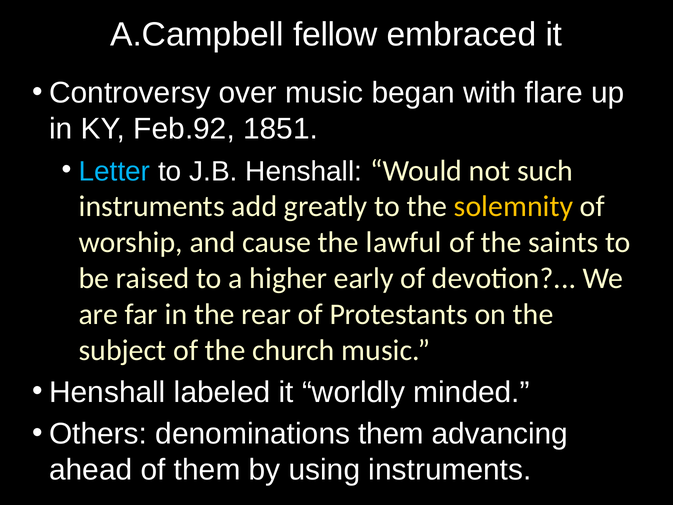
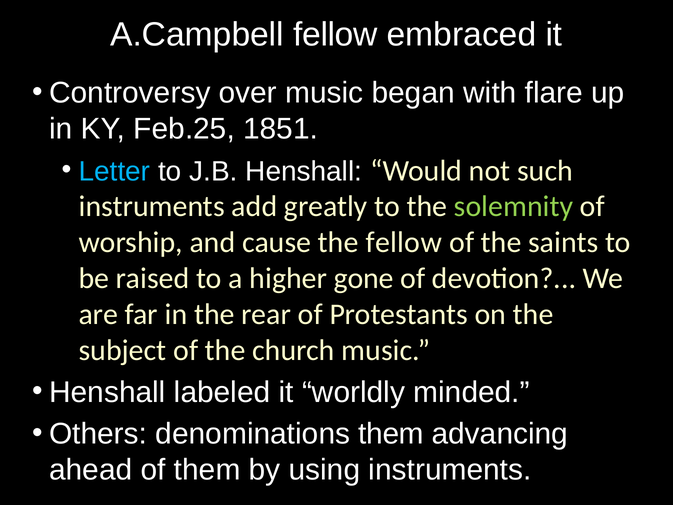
Feb.92: Feb.92 -> Feb.25 (184, 129)
solemnity colour: yellow -> light green (514, 206)
the lawful: lawful -> fellow (404, 242)
early: early -> gone (364, 278)
